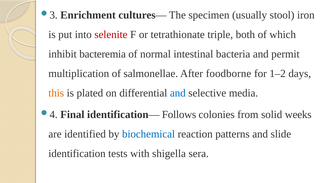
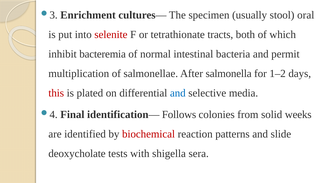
iron: iron -> oral (306, 15)
triple: triple -> tracts (220, 34)
foodborne: foodborne -> salmonella (229, 73)
this colour: orange -> red (56, 93)
biochemical colour: blue -> red (149, 134)
identification: identification -> deoxycholate (77, 154)
